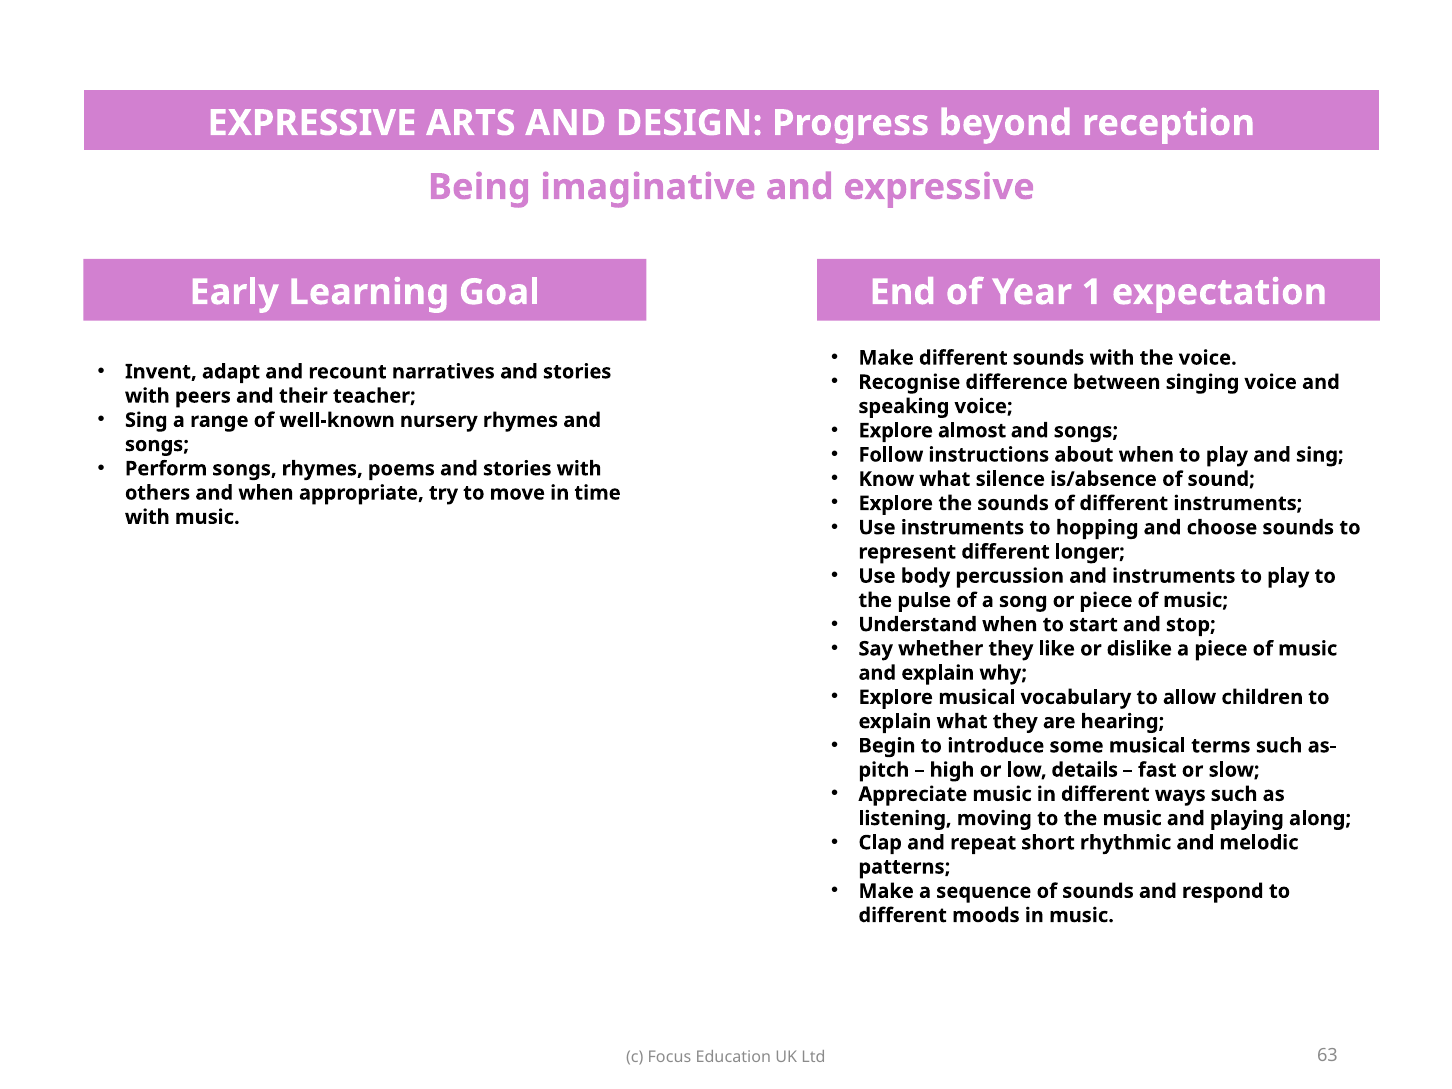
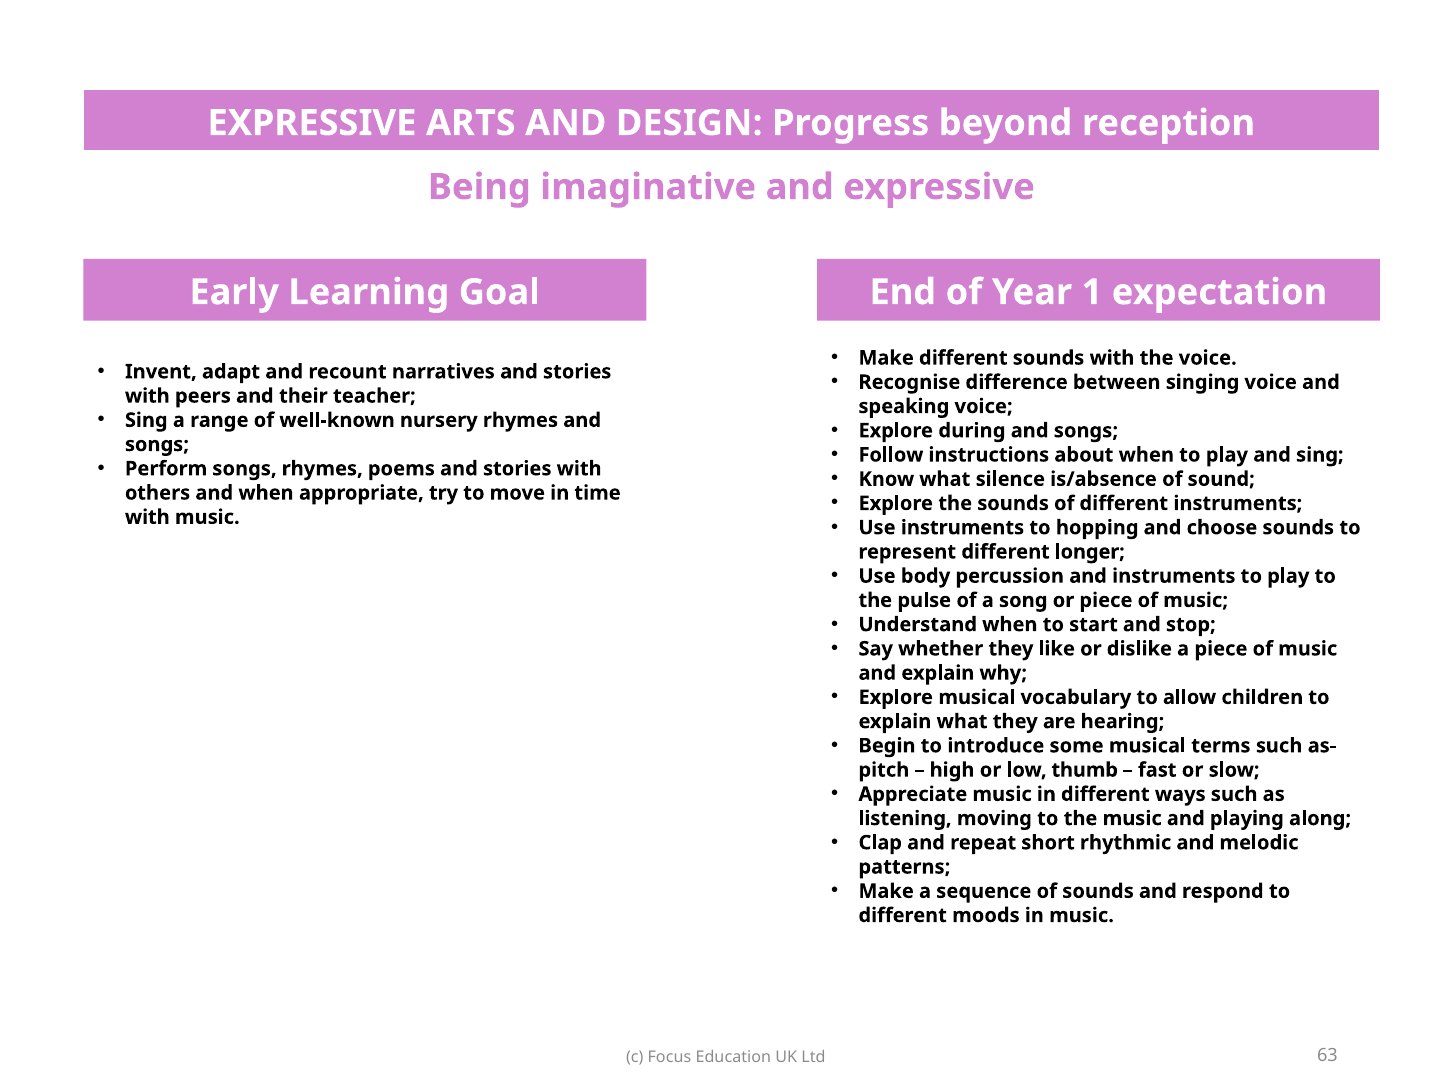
almost: almost -> during (972, 431)
details: details -> thumb (1085, 770)
